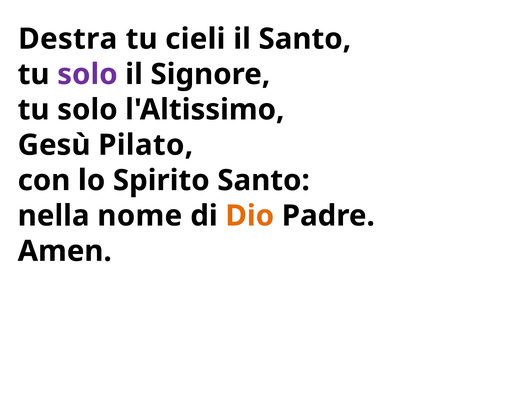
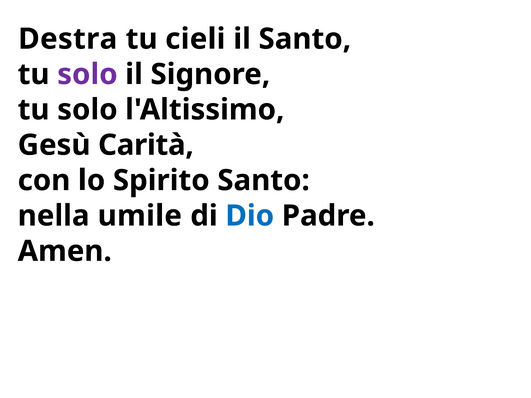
Pilato: Pilato -> Carità (146, 145)
nome: nome -> umile (140, 216)
Dio colour: orange -> blue (250, 216)
